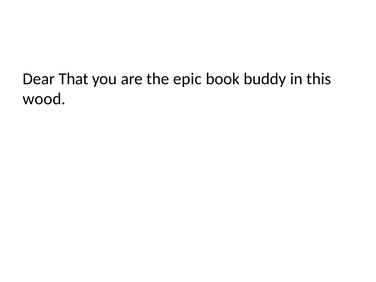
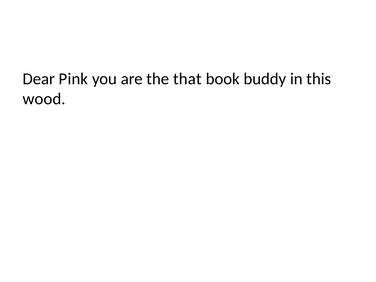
That: That -> Pink (73, 79)
epic: epic -> that (187, 79)
